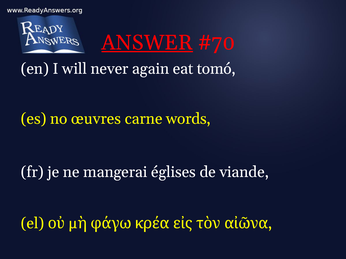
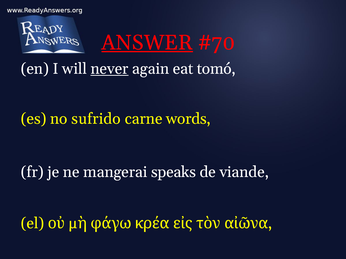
never underline: none -> present (110, 69)
œuvres: œuvres -> sufrido (96, 119)
églises: églises -> speaks (174, 172)
